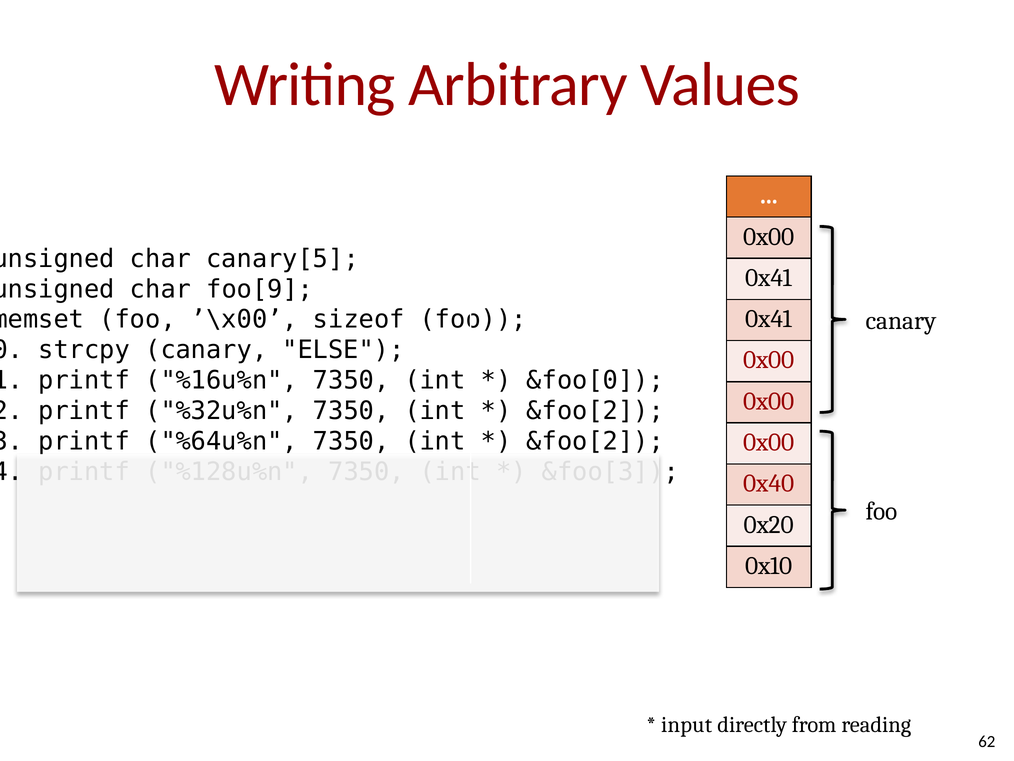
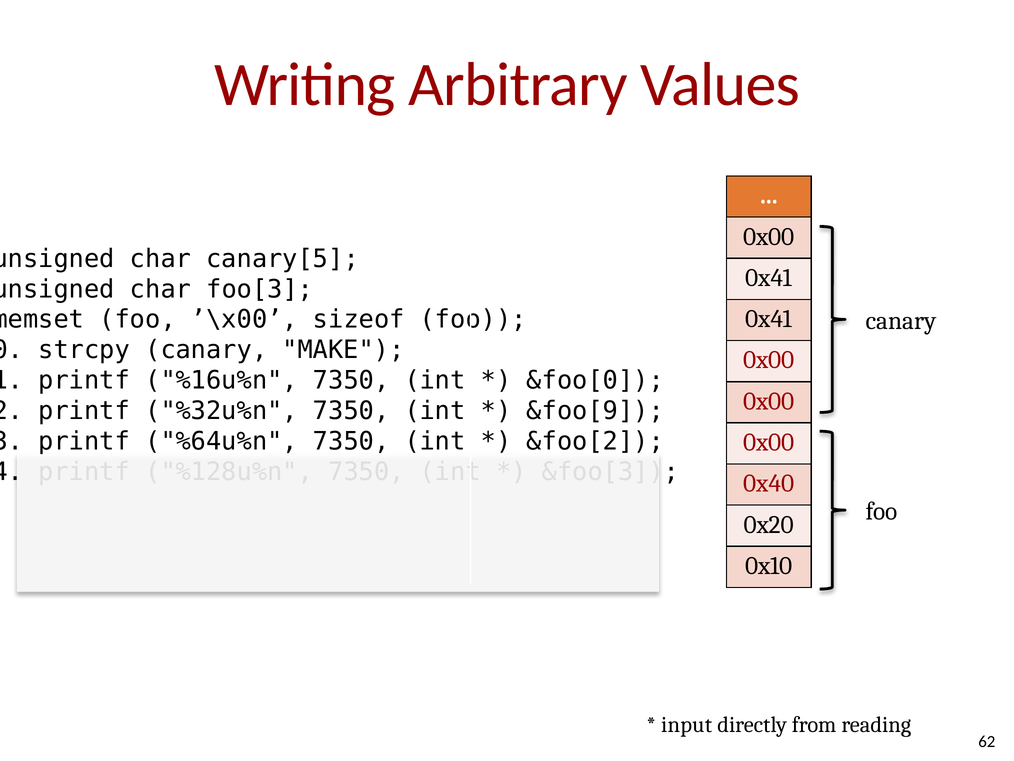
foo[9: foo[9 -> foo[3 (260, 289)
ELSE: ELSE -> MAKE (343, 350)
&foo[2: &foo[2 -> &foo[9 (595, 411)
